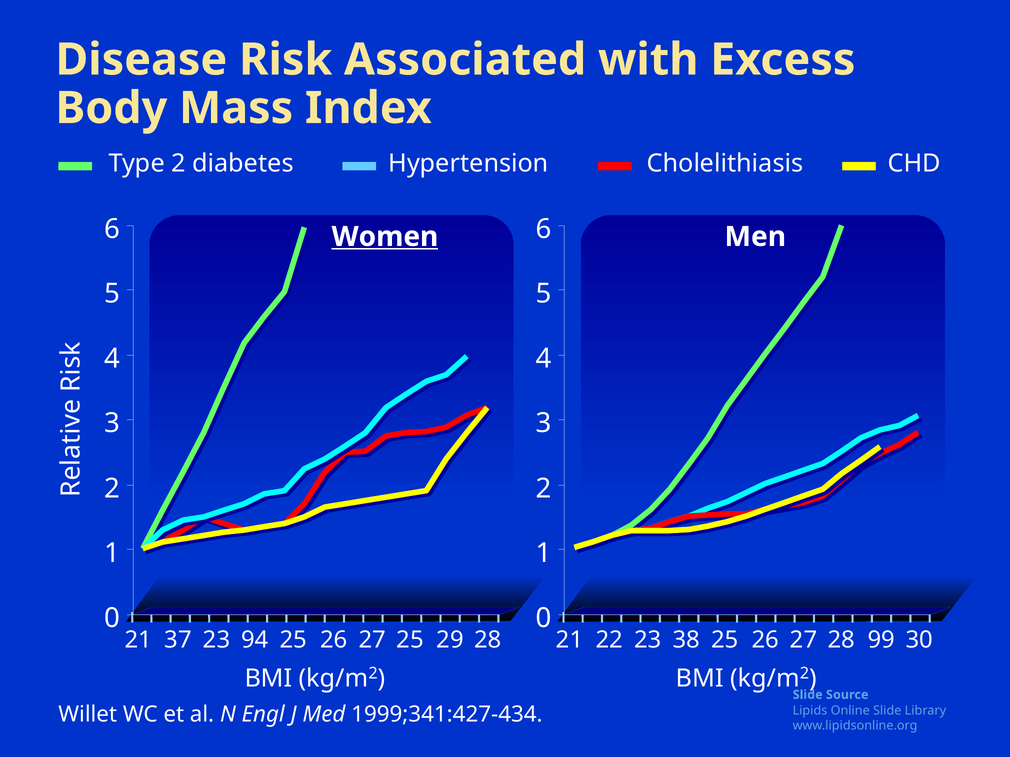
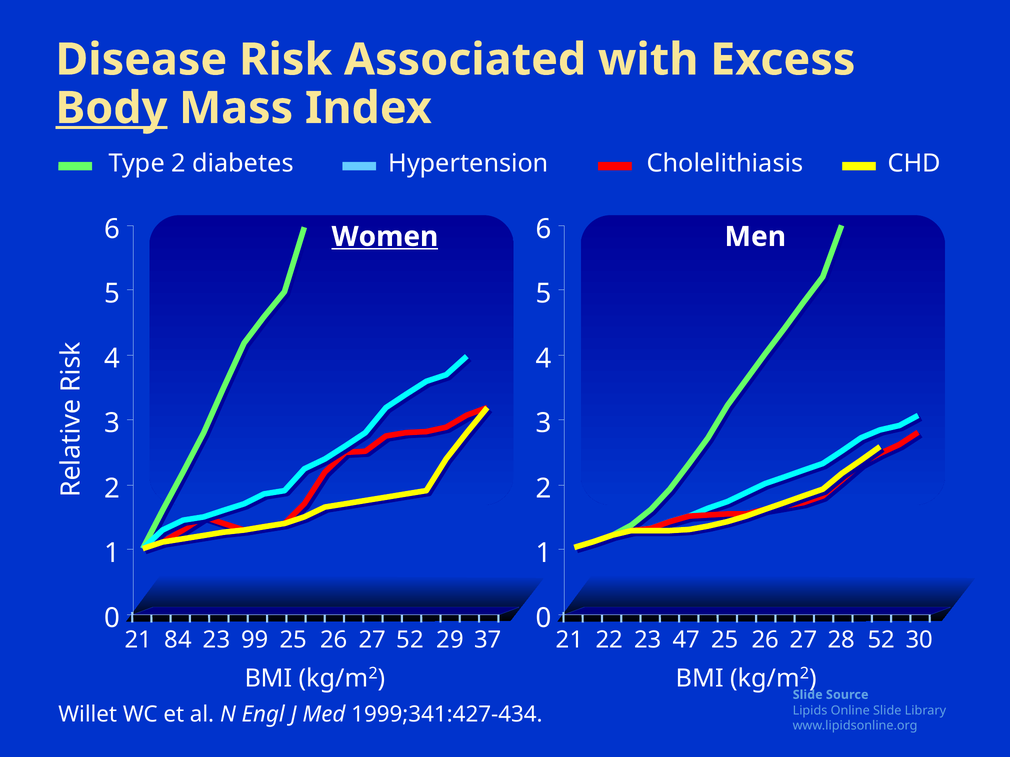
Body underline: none -> present (111, 108)
37: 37 -> 84 (178, 640)
94: 94 -> 99 (255, 640)
27 25: 25 -> 52 (410, 640)
29 28: 28 -> 37 (488, 640)
38: 38 -> 47 (686, 640)
28 99: 99 -> 52 (881, 640)
